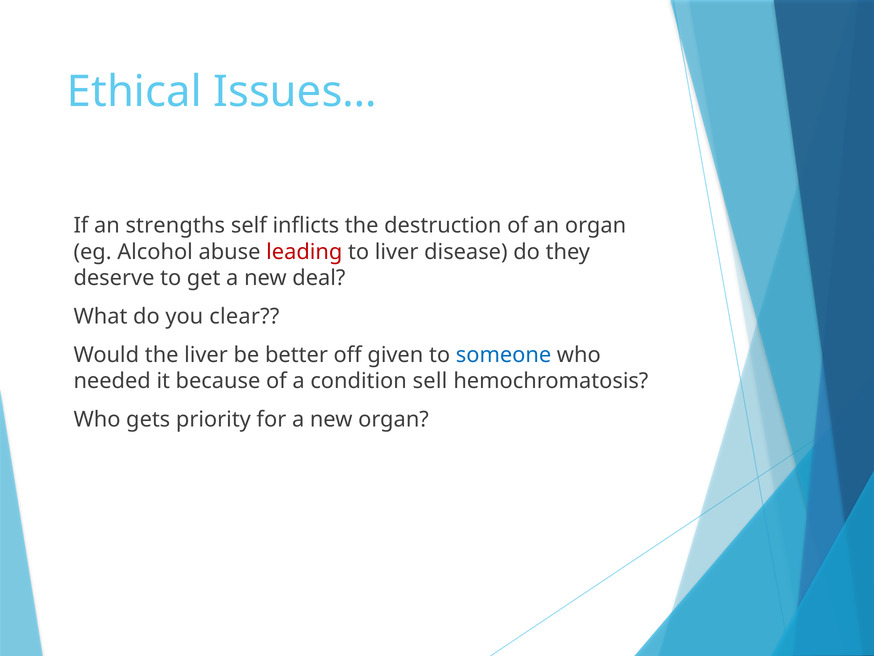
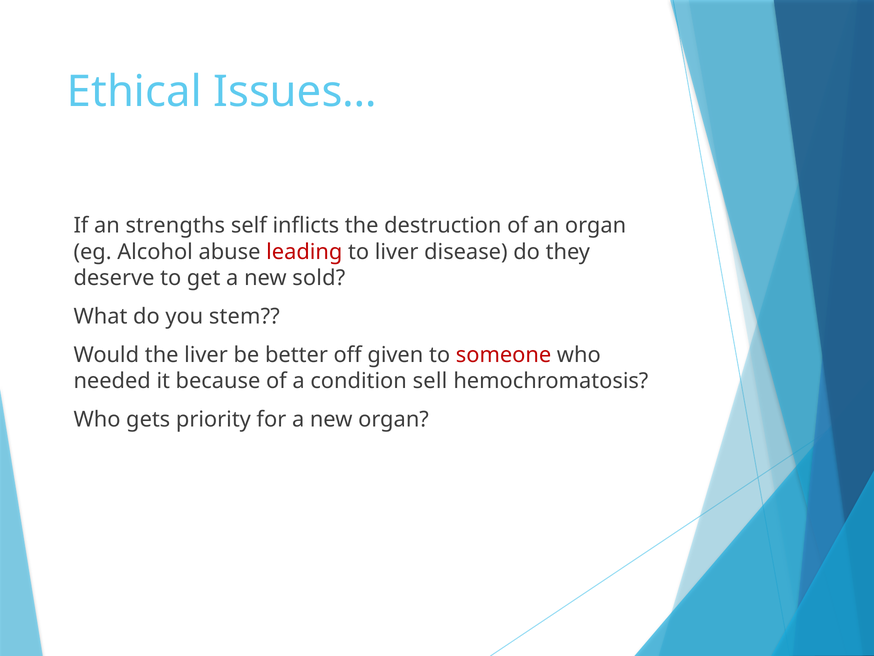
deal: deal -> sold (319, 278)
clear: clear -> stem (244, 316)
someone colour: blue -> red (504, 355)
